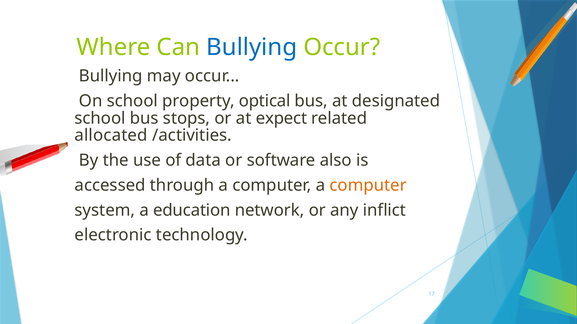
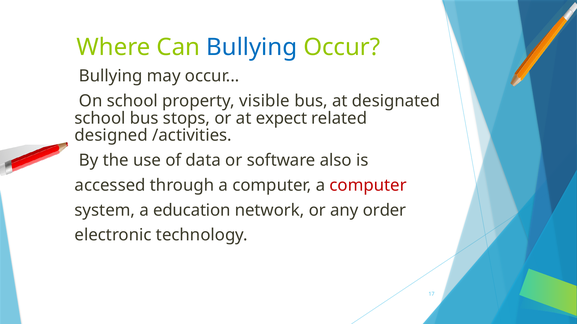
optical: optical -> visible (264, 101)
allocated: allocated -> designed (111, 136)
computer colour: orange -> red (368, 186)
inflict: inflict -> order (385, 211)
